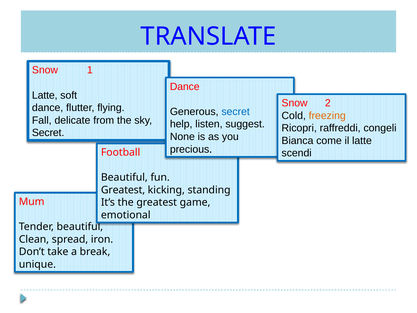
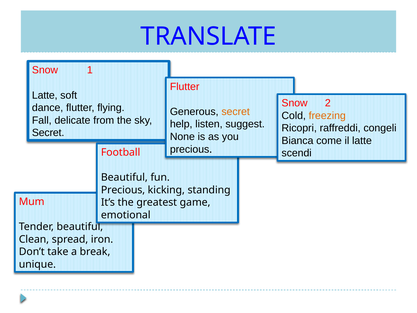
Dance: Dance -> Flutter (185, 87)
secret colour: blue -> orange (236, 112)
Greatest: Greatest -> Precious (123, 190)
